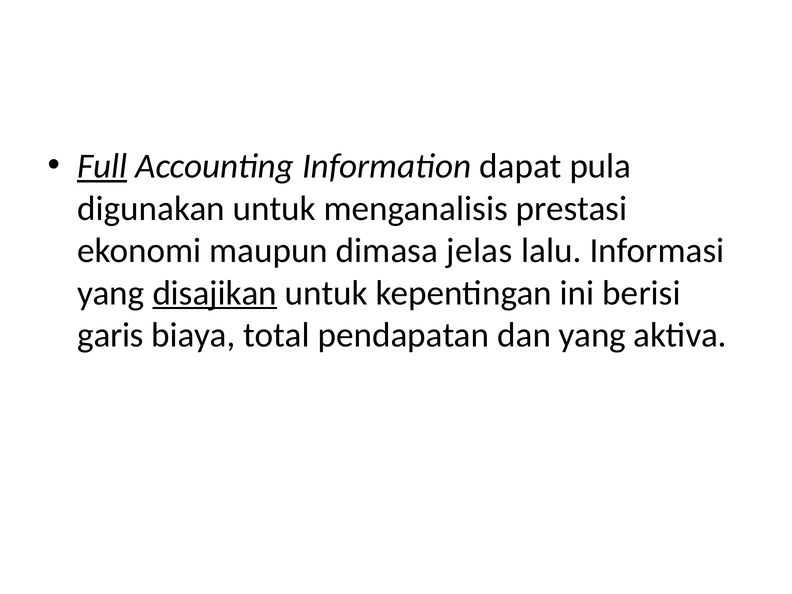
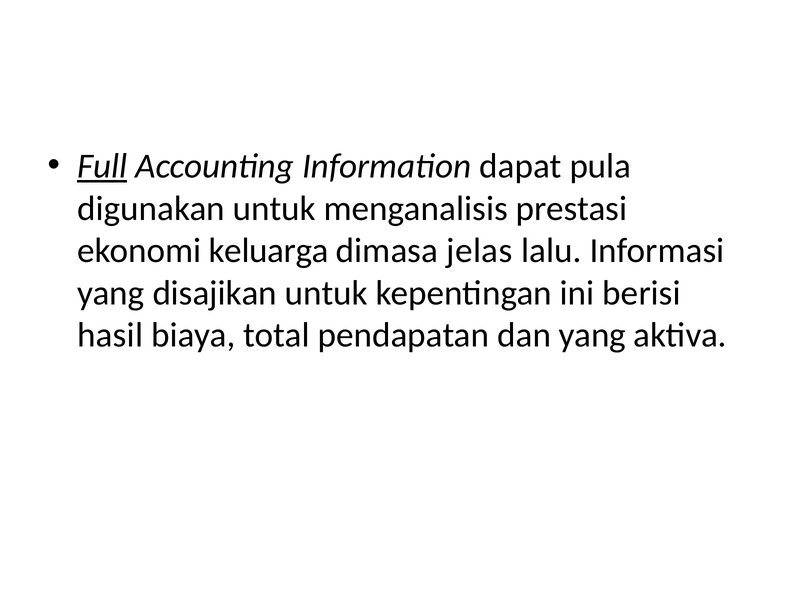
maupun: maupun -> keluarga (269, 251)
disajikan underline: present -> none (215, 293)
garis: garis -> hasil (110, 335)
